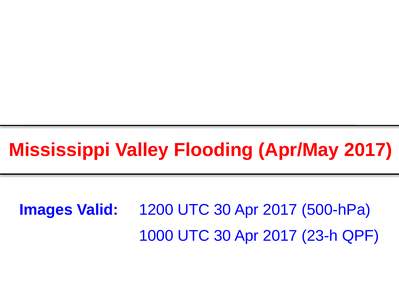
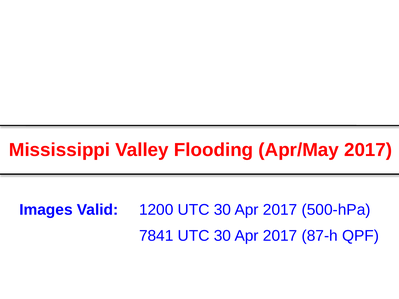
1000: 1000 -> 7841 (156, 236)
23-h: 23-h -> 87-h (320, 236)
